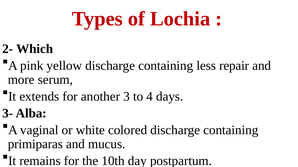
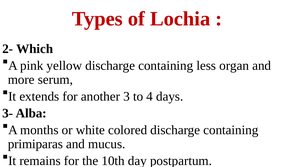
repair: repair -> organ (234, 66)
vaginal: vaginal -> months (39, 131)
